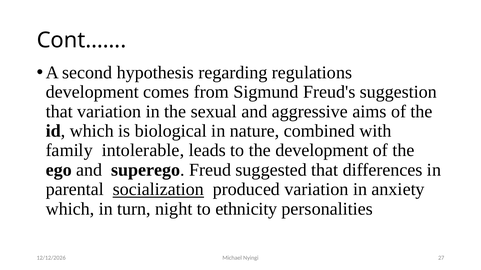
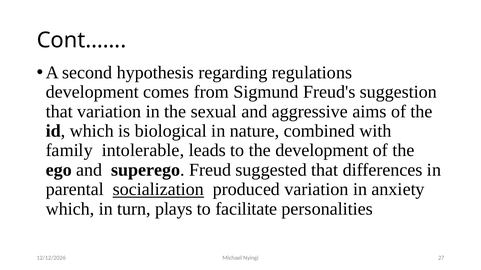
night: night -> plays (174, 209)
ethnicity: ethnicity -> facilitate (246, 209)
